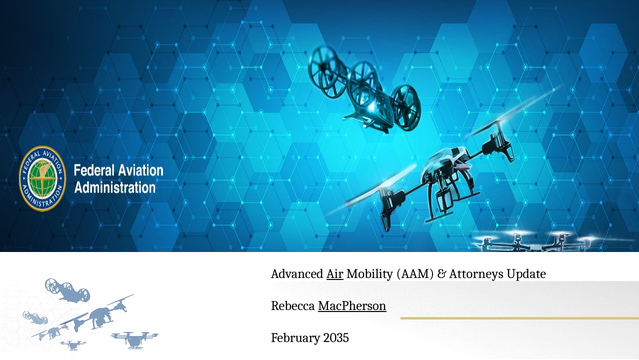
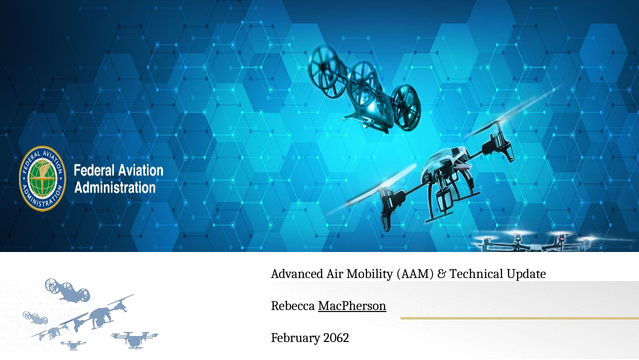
Air underline: present -> none (335, 273)
Attorneys: Attorneys -> Technical (476, 273)
2035: 2035 -> 2062 (336, 337)
